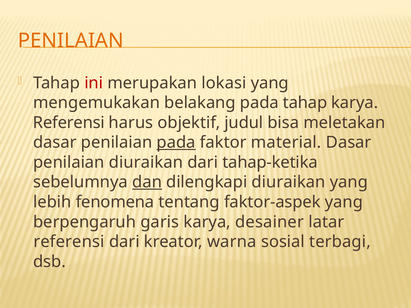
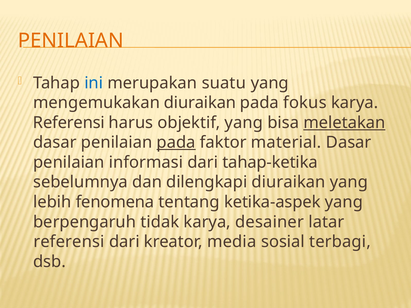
ini colour: red -> blue (94, 83)
lokasi: lokasi -> suatu (224, 83)
mengemukakan belakang: belakang -> diuraikan (200, 103)
pada tahap: tahap -> fokus (305, 103)
objektif judul: judul -> yang (244, 123)
meletakan underline: none -> present (344, 123)
penilaian diuraikan: diuraikan -> informasi (146, 162)
dan underline: present -> none (147, 182)
faktor-aspek: faktor-aspek -> ketika-aspek (272, 202)
garis: garis -> tidak (160, 222)
warna: warna -> media (232, 242)
